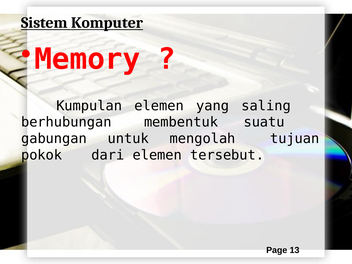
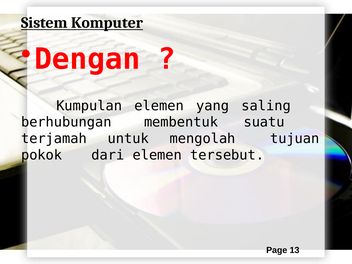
Memory: Memory -> Dengan (87, 59)
gabungan: gabungan -> terjamah (54, 139)
